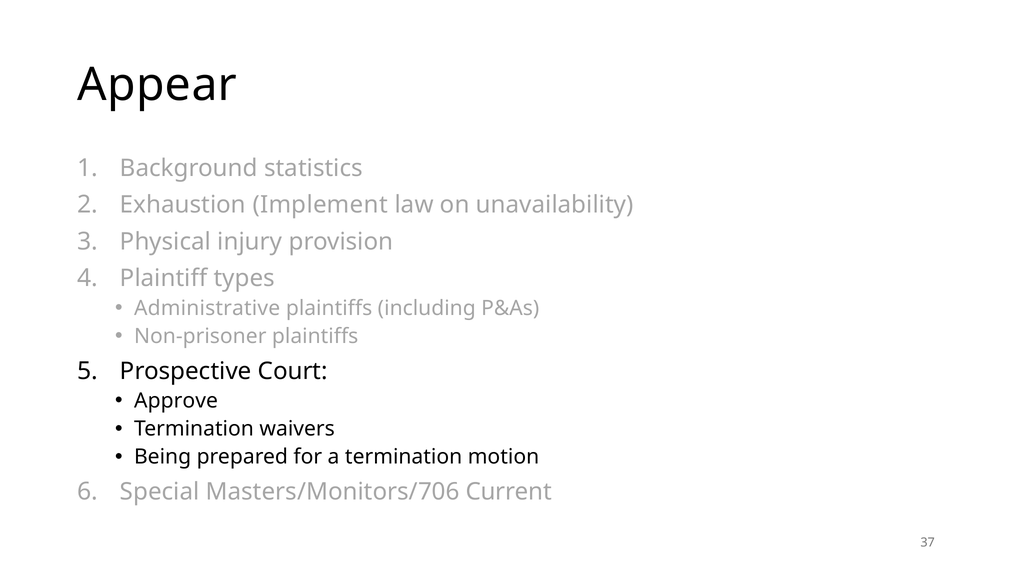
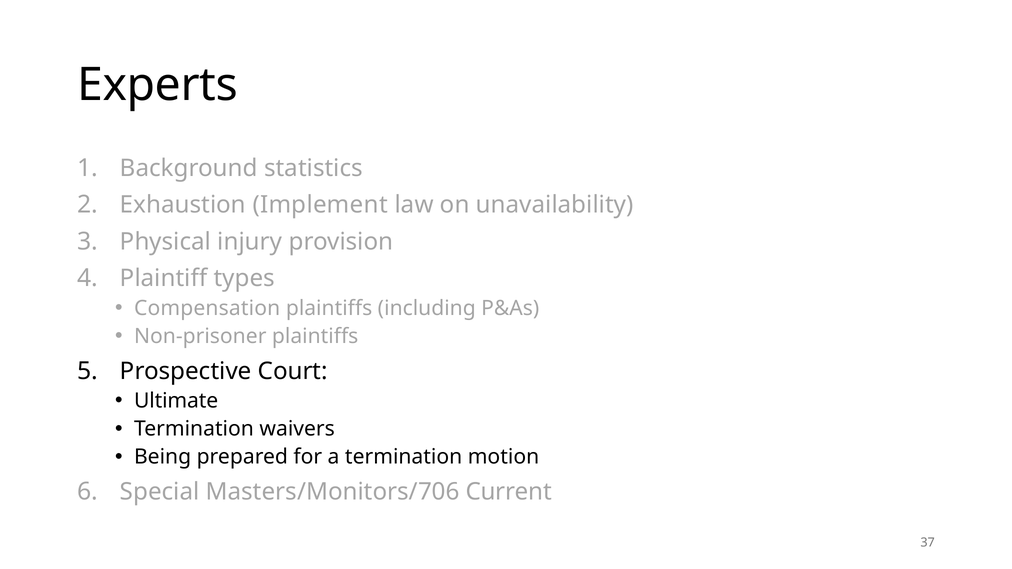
Appear: Appear -> Experts (157, 85)
Administrative: Administrative -> Compensation (207, 308)
Approve: Approve -> Ultimate (176, 401)
